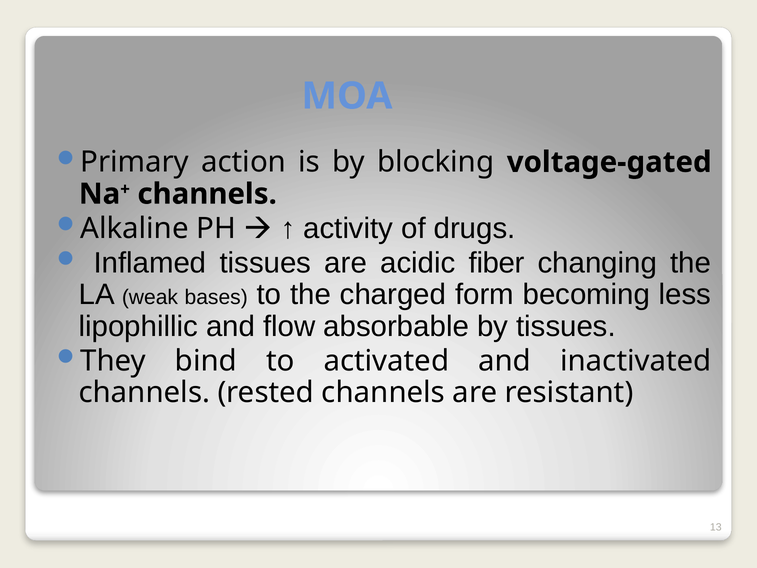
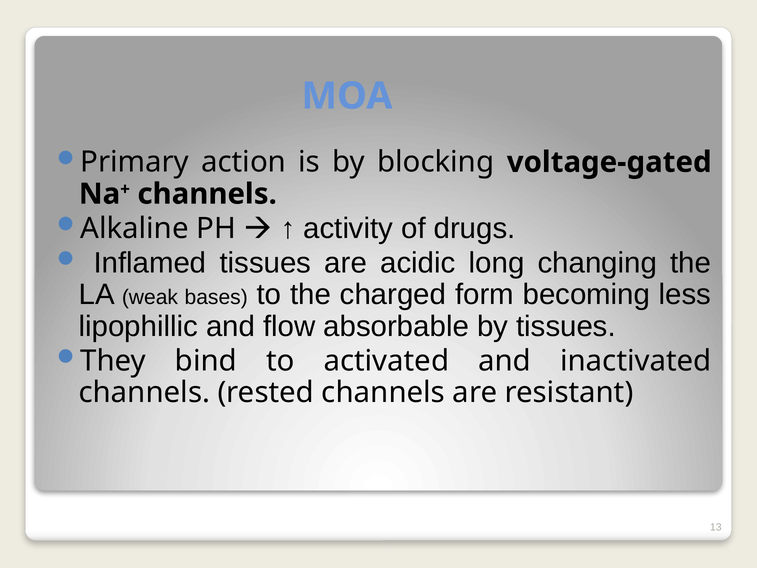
fiber: fiber -> long (497, 263)
